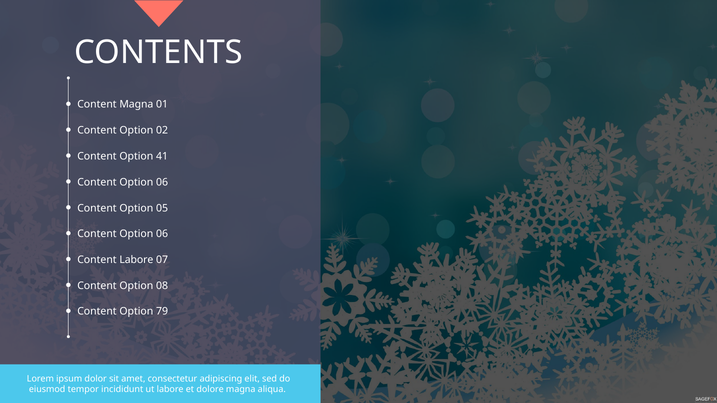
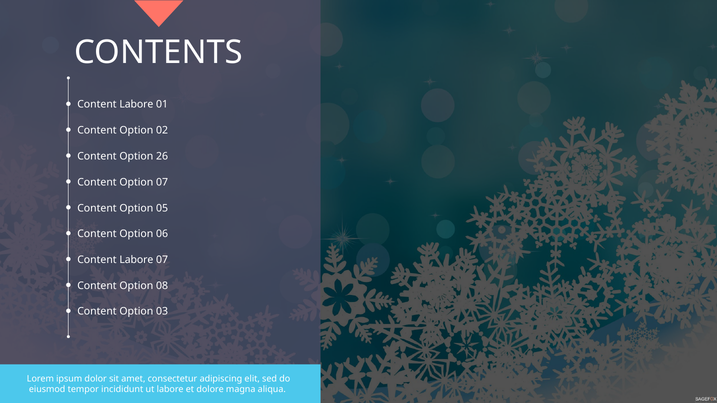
Magna: Magna -> Labore (136, 104)
41: 41 -> 26 (162, 156)
06: 06 -> 07 (162, 182)
79: 79 -> 03 (162, 312)
